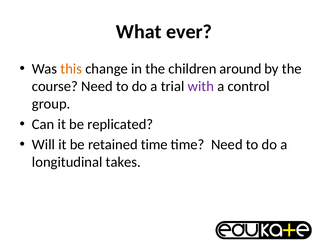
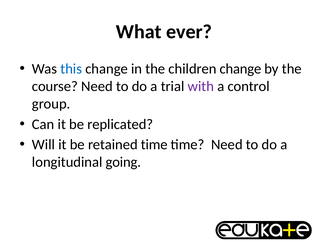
this colour: orange -> blue (71, 69)
children around: around -> change (240, 69)
takes: takes -> going (123, 162)
